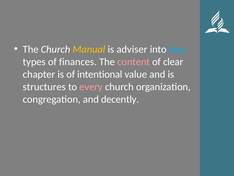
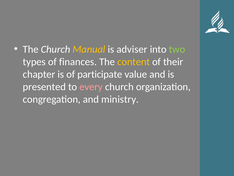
two colour: light blue -> light green (177, 49)
content colour: pink -> yellow (134, 62)
clear: clear -> their (173, 62)
intentional: intentional -> participate (100, 74)
structures: structures -> presented (44, 87)
decently: decently -> ministry (120, 99)
